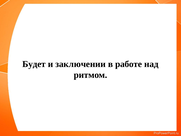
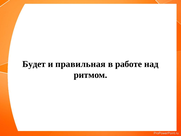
заключении: заключении -> правильная (81, 64)
